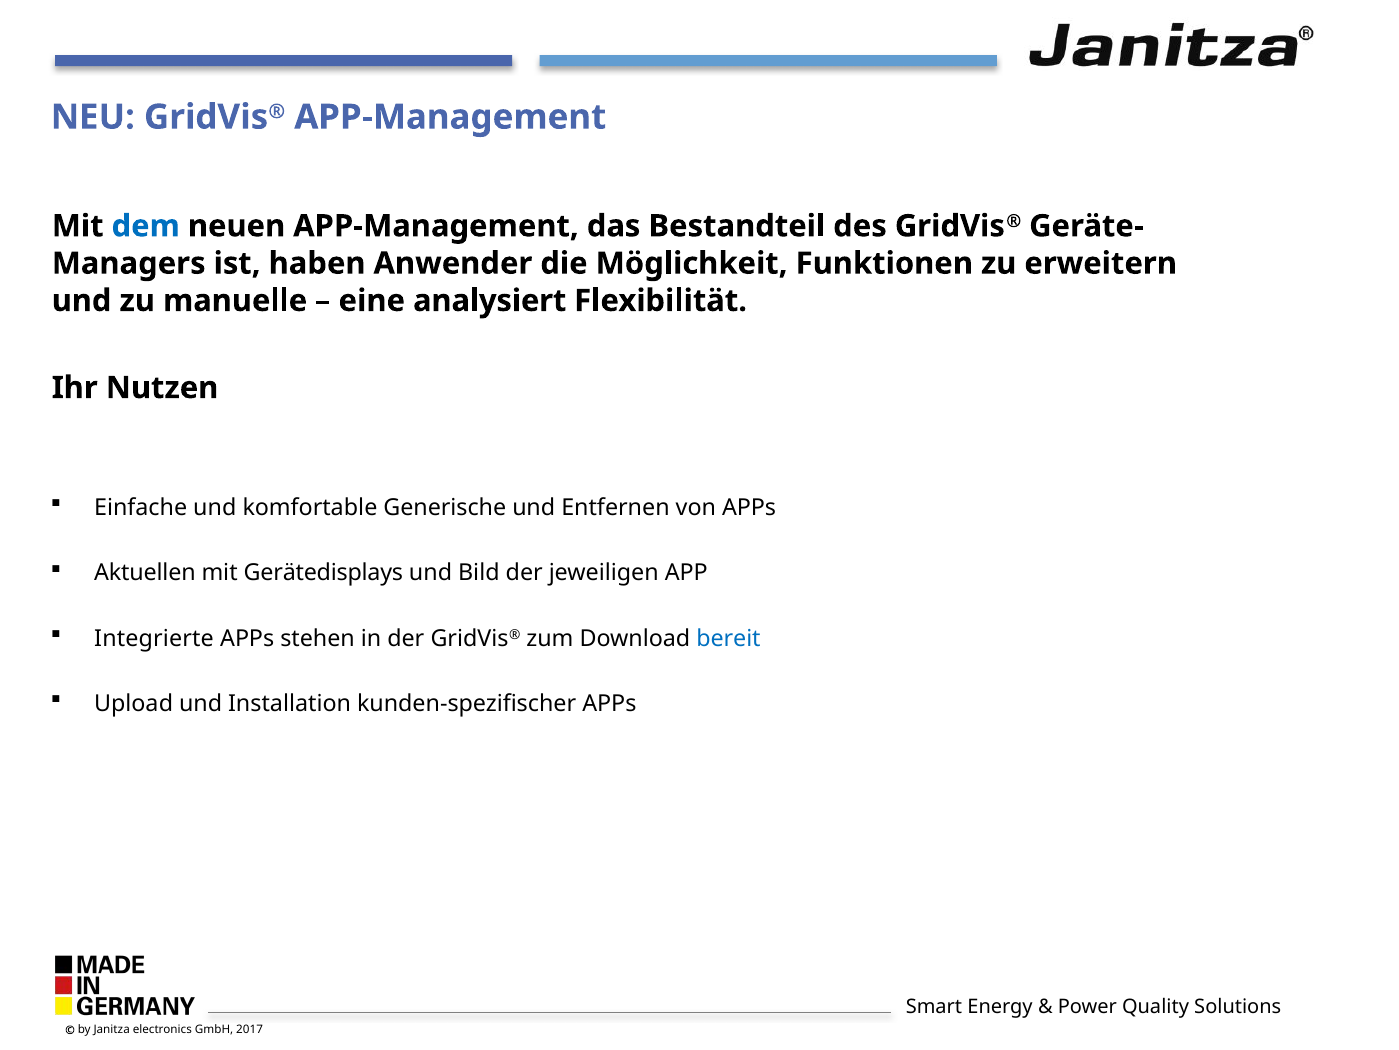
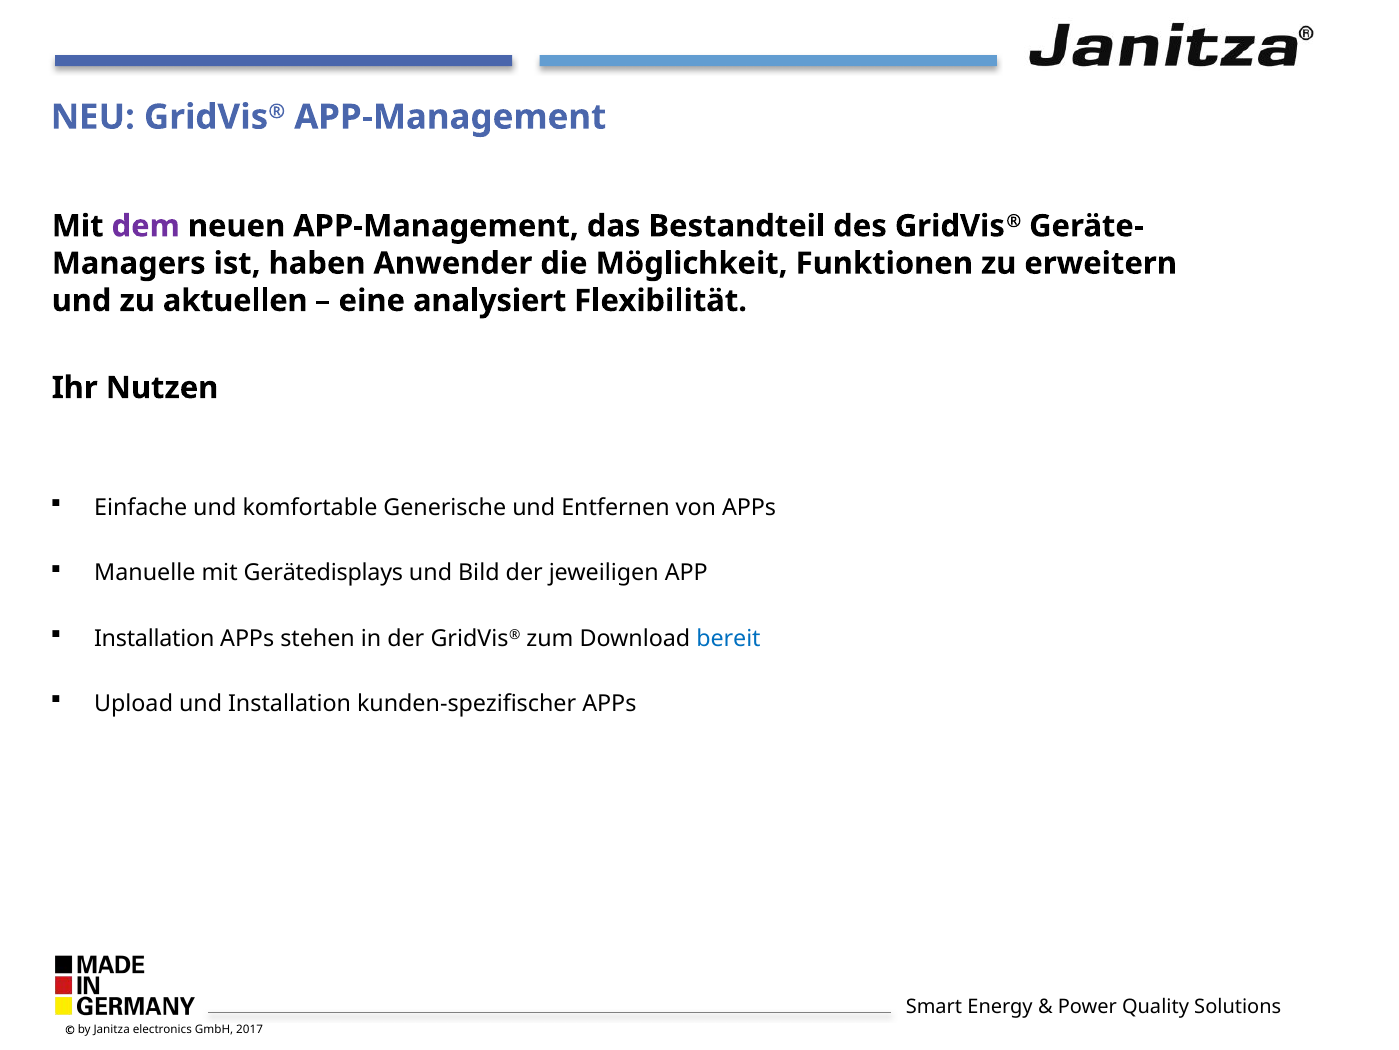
dem colour: blue -> purple (146, 226)
manuelle: manuelle -> aktuellen (235, 301)
Aktuellen: Aktuellen -> Manuelle (145, 573)
Integrierte: Integrierte -> Installation (154, 638)
